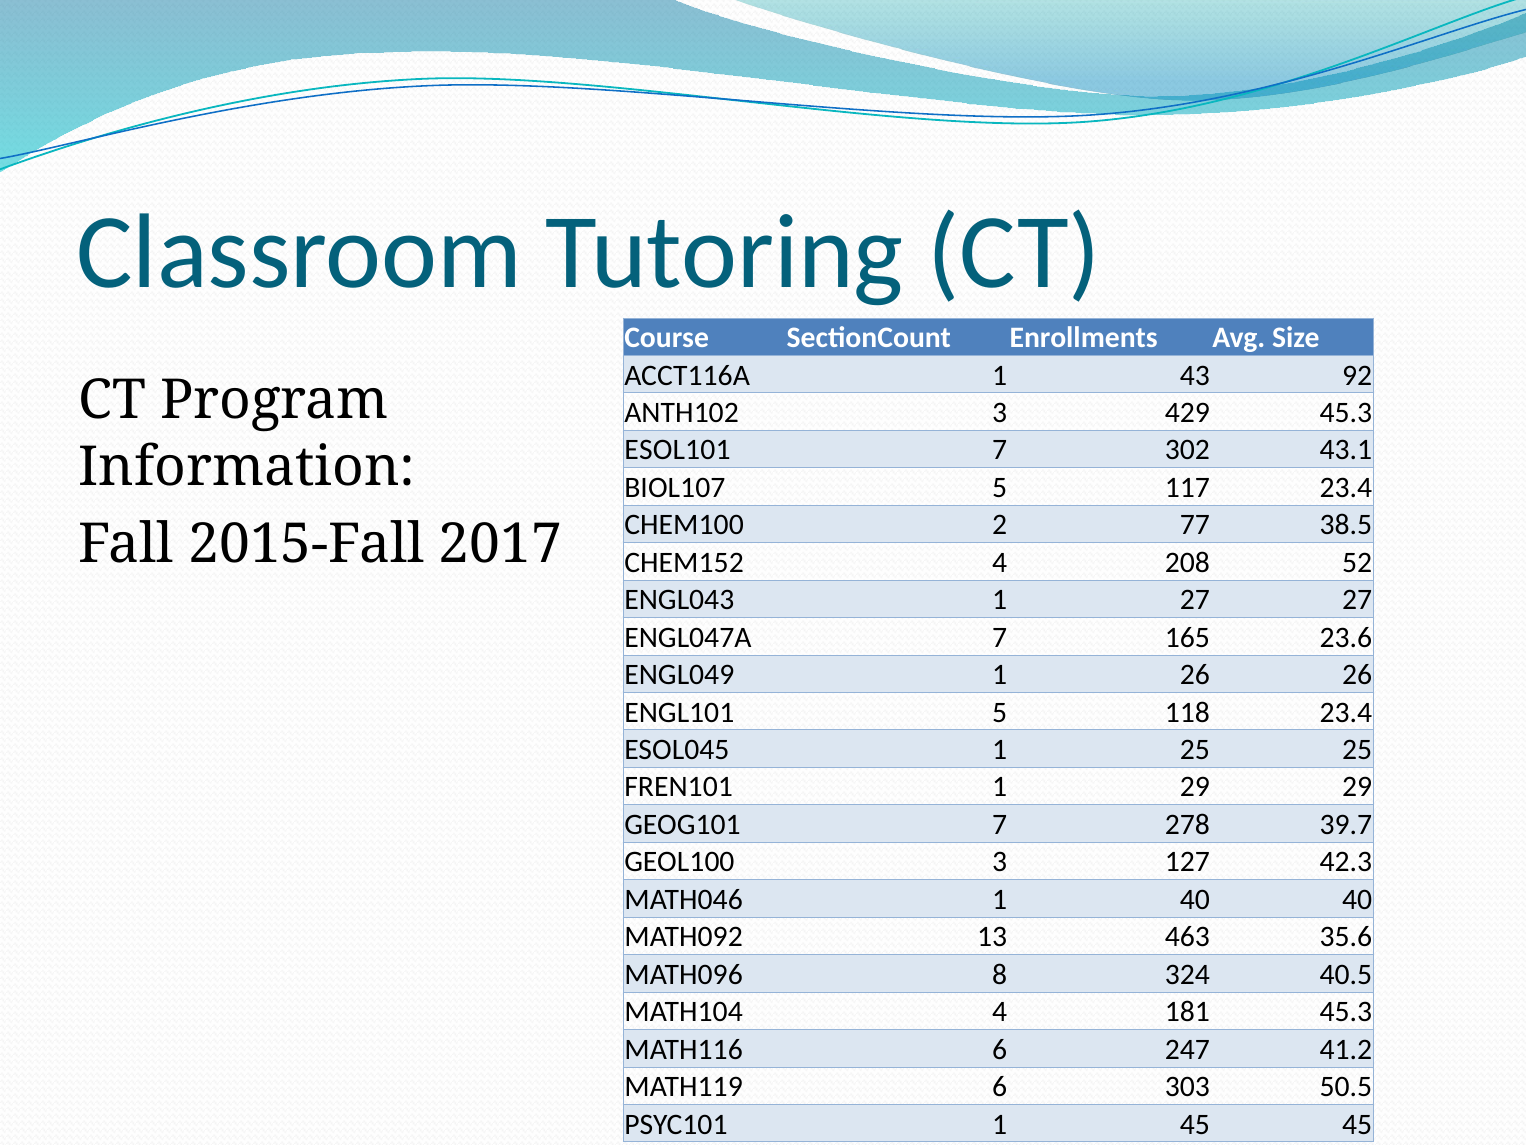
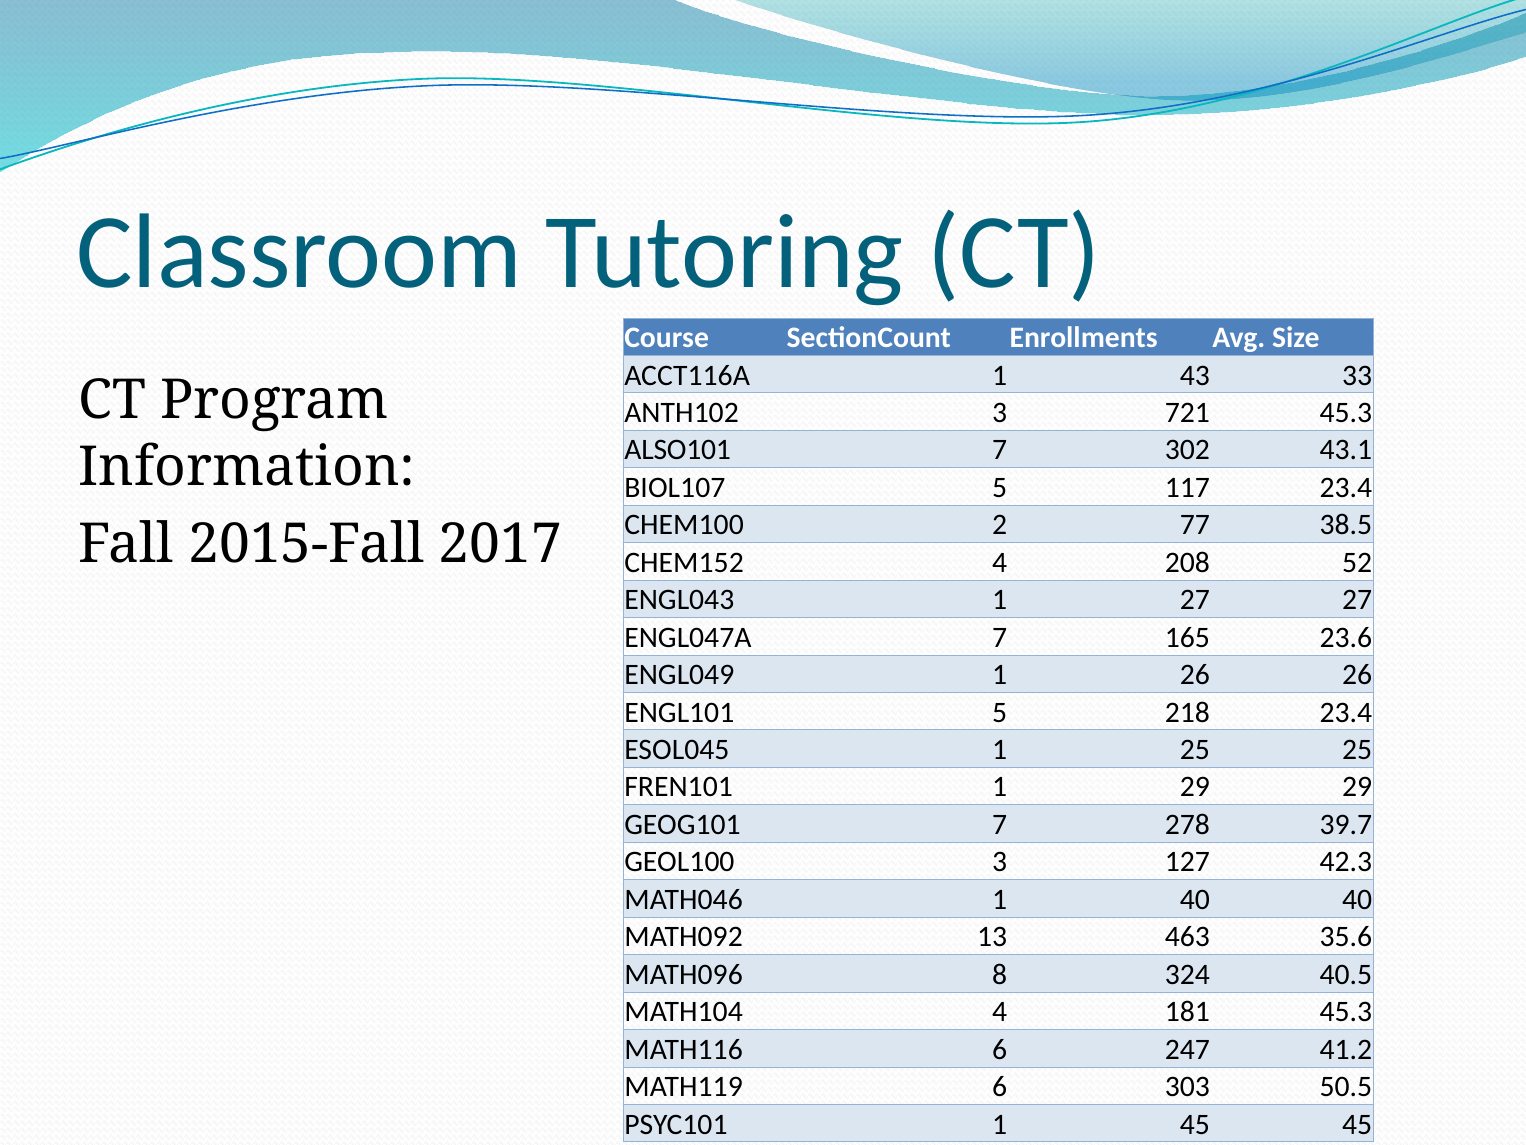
92: 92 -> 33 (1357, 375)
429: 429 -> 721 (1187, 413)
ESOL101: ESOL101 -> ALSO101 (678, 450)
118: 118 -> 218 (1187, 712)
